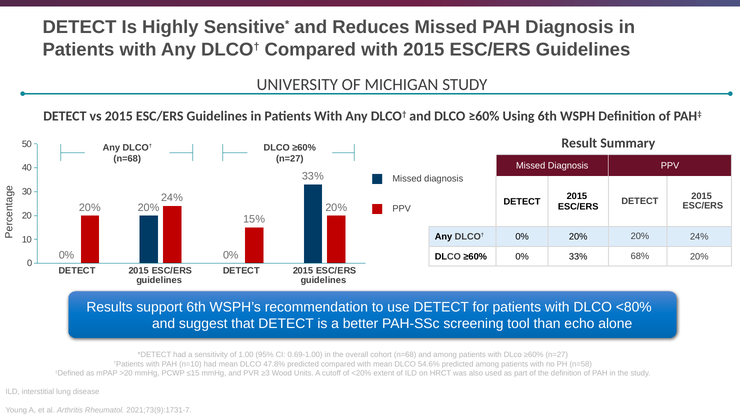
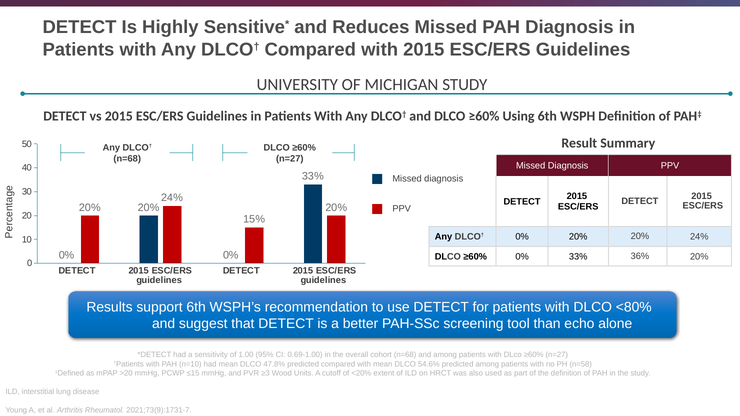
68%: 68% -> 36% (640, 256)
